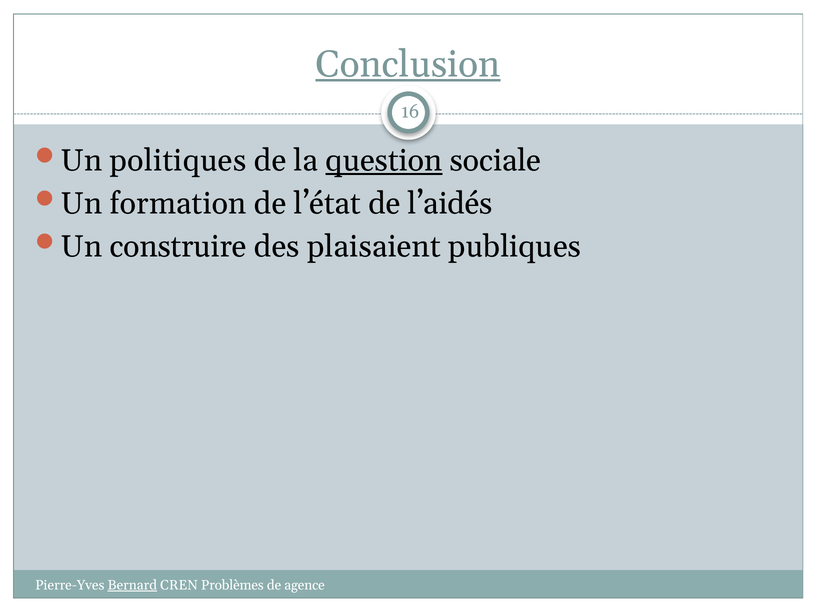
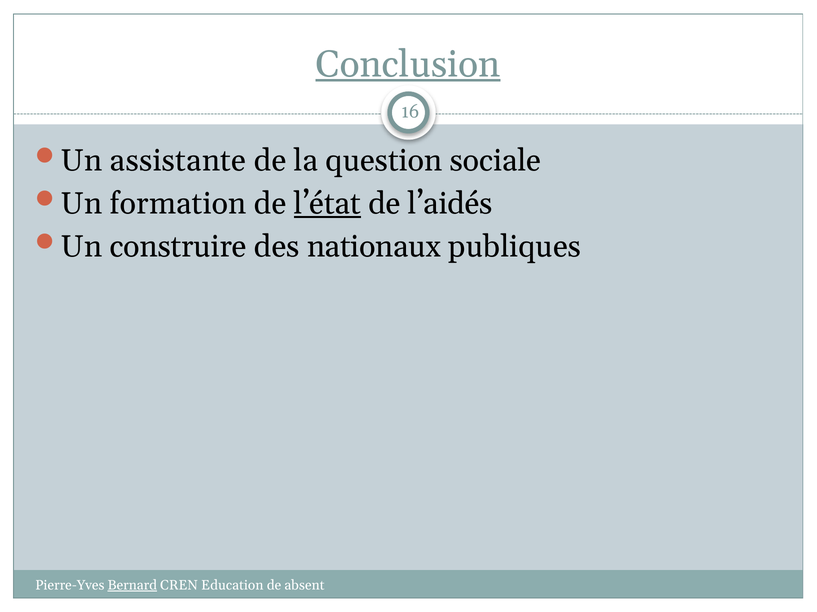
politiques: politiques -> assistante (178, 161)
question underline: present -> none (384, 161)
l’état underline: none -> present (327, 204)
plaisaient: plaisaient -> nationaux (374, 247)
Problèmes: Problèmes -> Education (232, 586)
agence: agence -> absent (304, 586)
